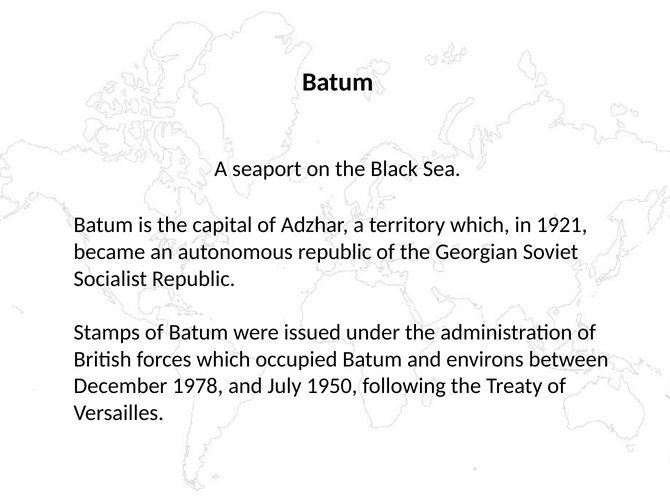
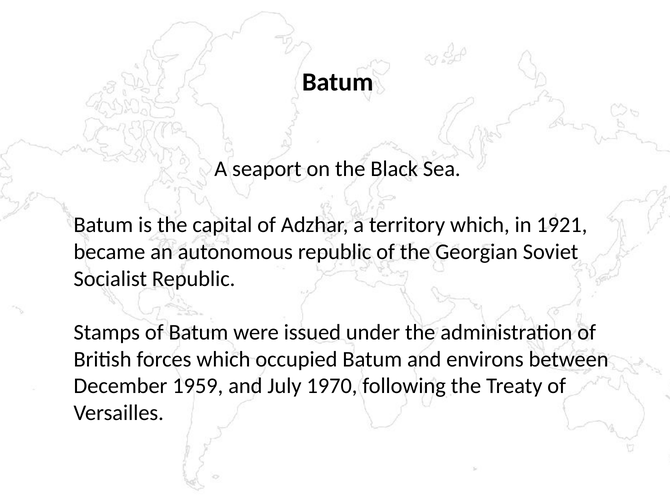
1978: 1978 -> 1959 (198, 386)
1950: 1950 -> 1970 (332, 386)
